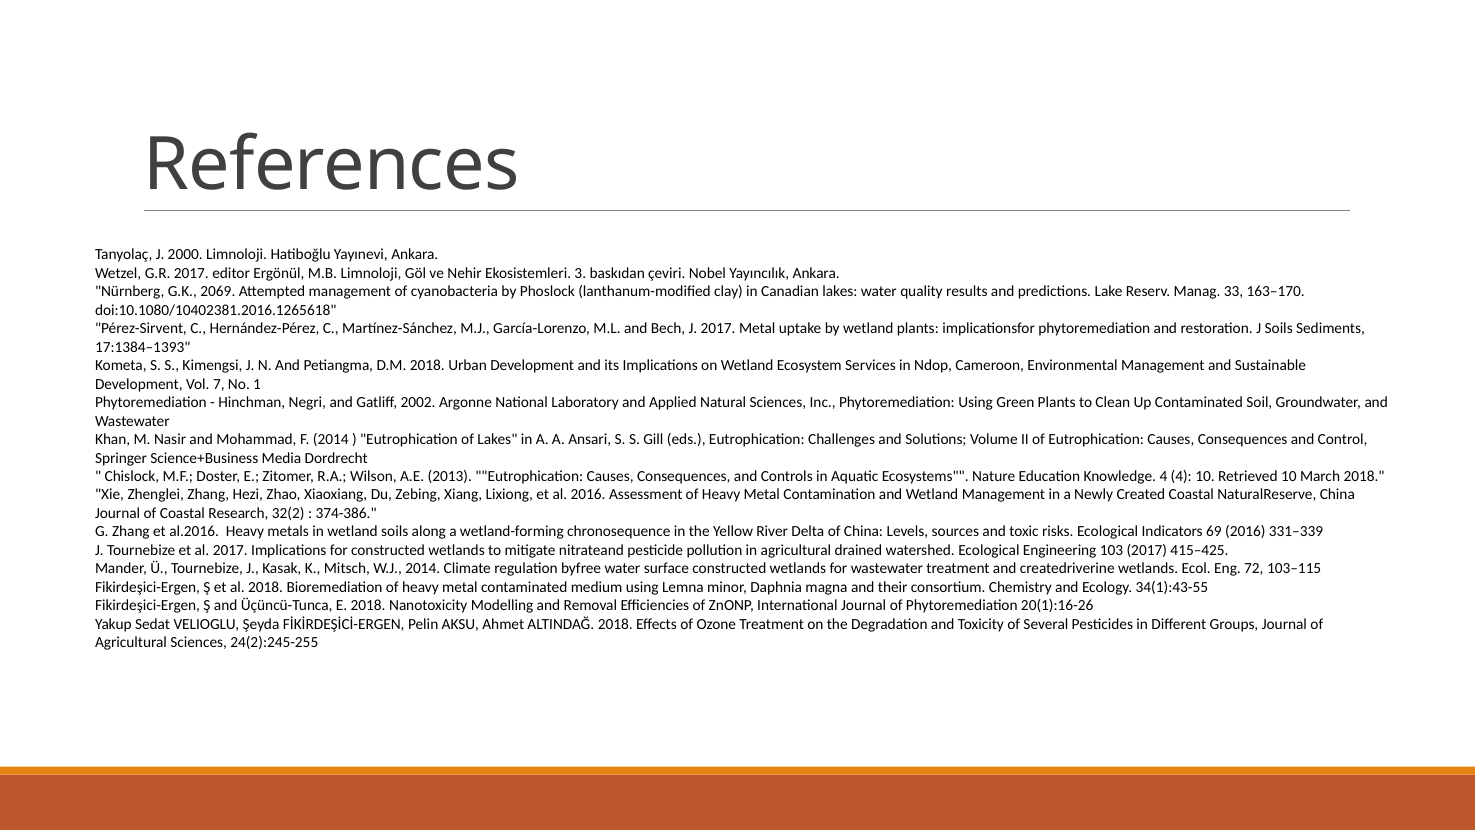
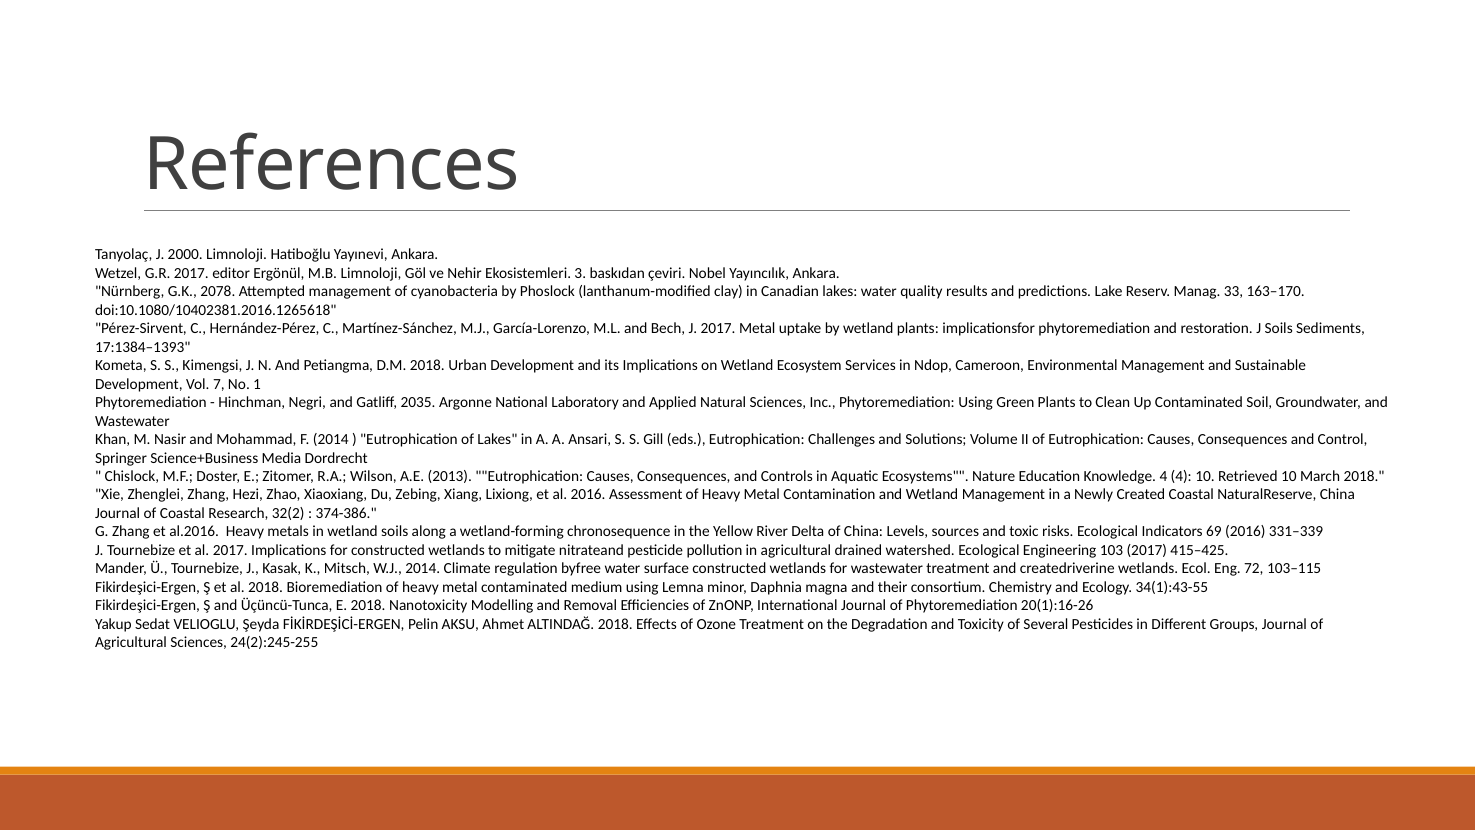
2069: 2069 -> 2078 (218, 292)
2002: 2002 -> 2035 (418, 402)
